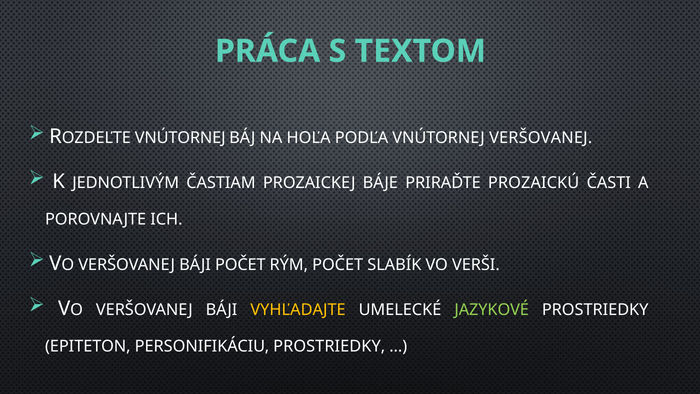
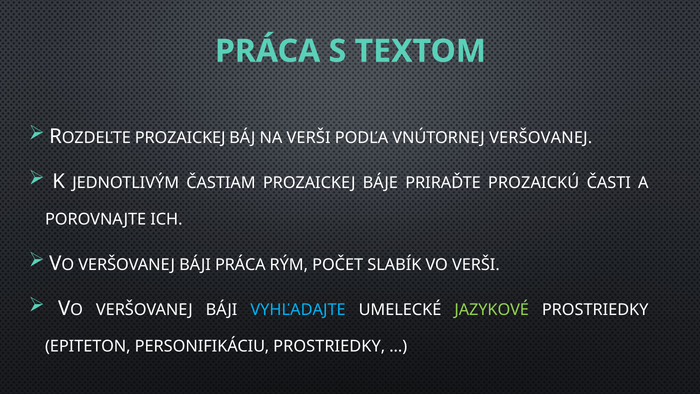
VNÚTORNEJ: VNÚTORNEJ -> PROZAICKEJ (180, 138)
NA HOĽA: HOĽA -> VERŠI (309, 138)
BÁJI POČET: POČET -> PRÁCA (240, 265)
VYHĽADAJTE colour: yellow -> light blue (298, 310)
